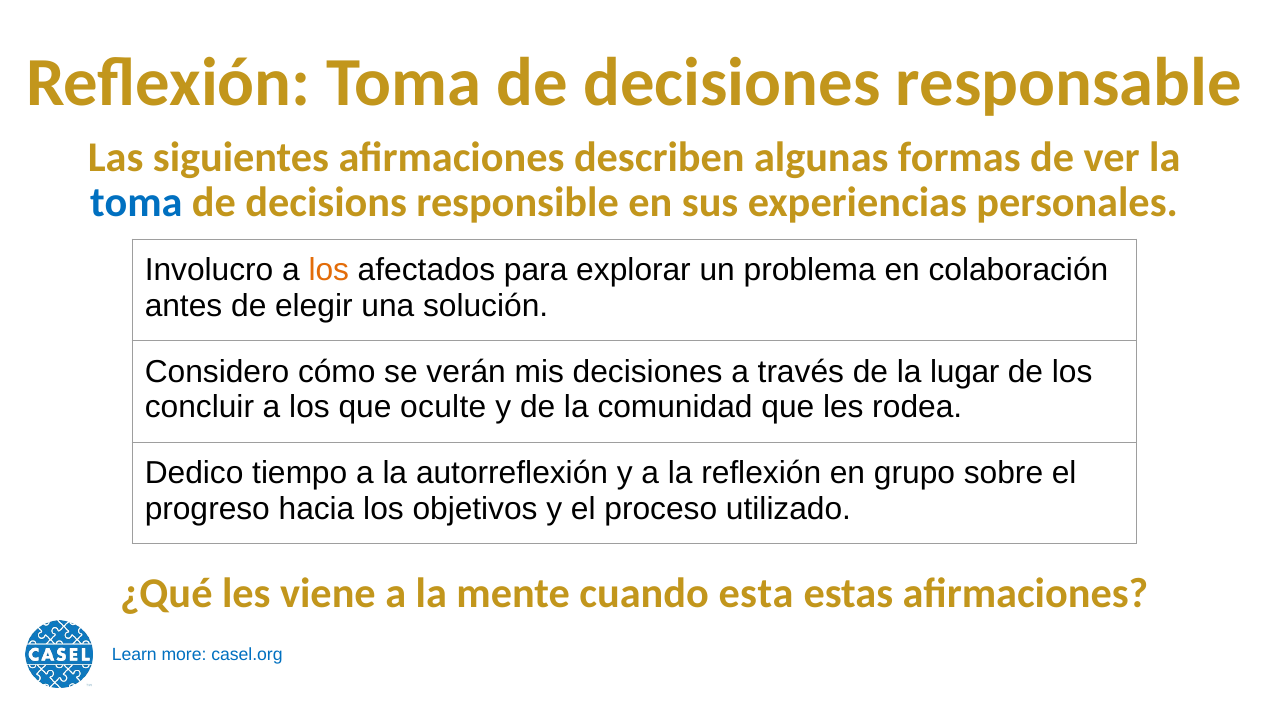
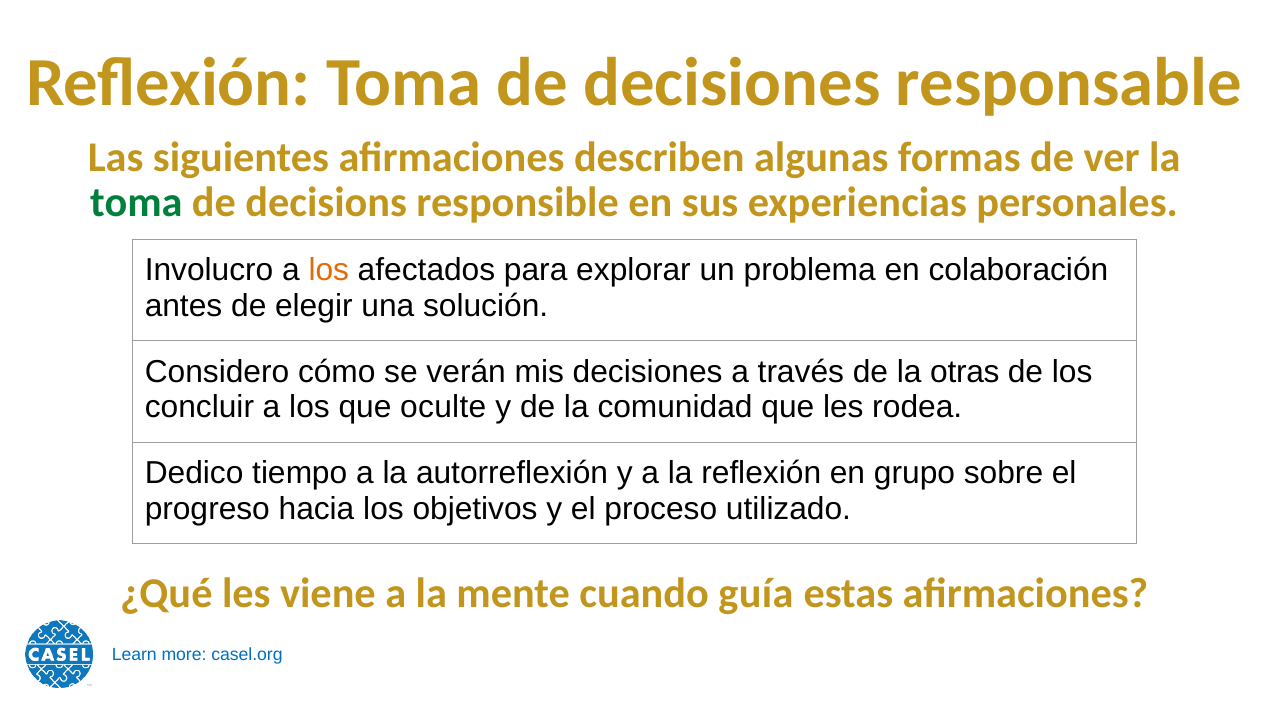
toma colour: blue -> green (136, 203)
lugar: lugar -> otras (965, 371)
esta: esta -> guía (756, 594)
